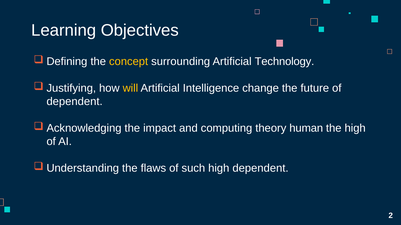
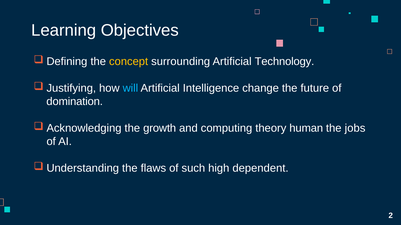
will colour: yellow -> light blue (130, 88)
dependent: dependent -> domination (75, 102)
impact: impact -> growth (160, 128)
the high: high -> jobs (355, 128)
